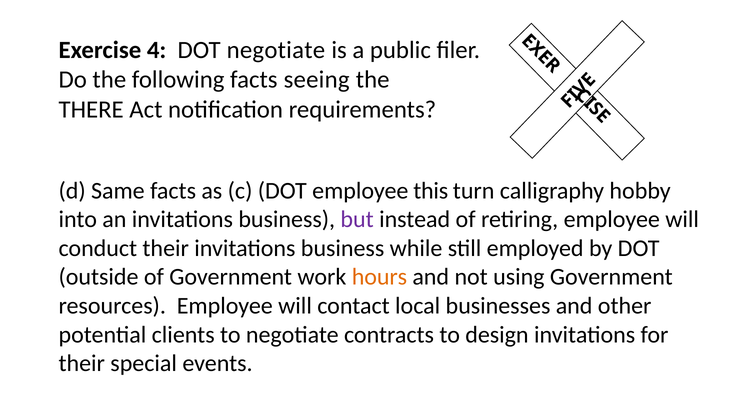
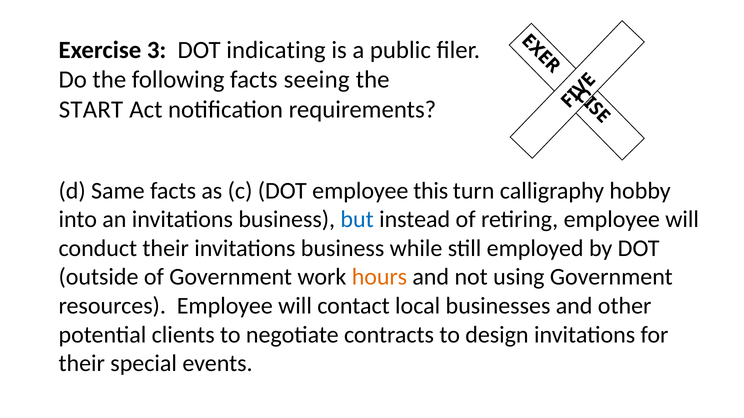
4: 4 -> 3 (157, 50)
DOT negotiate: negotiate -> indicating (276, 50)
THERE: THERE -> START (91, 109)
but colour: purple -> blue (357, 220)
